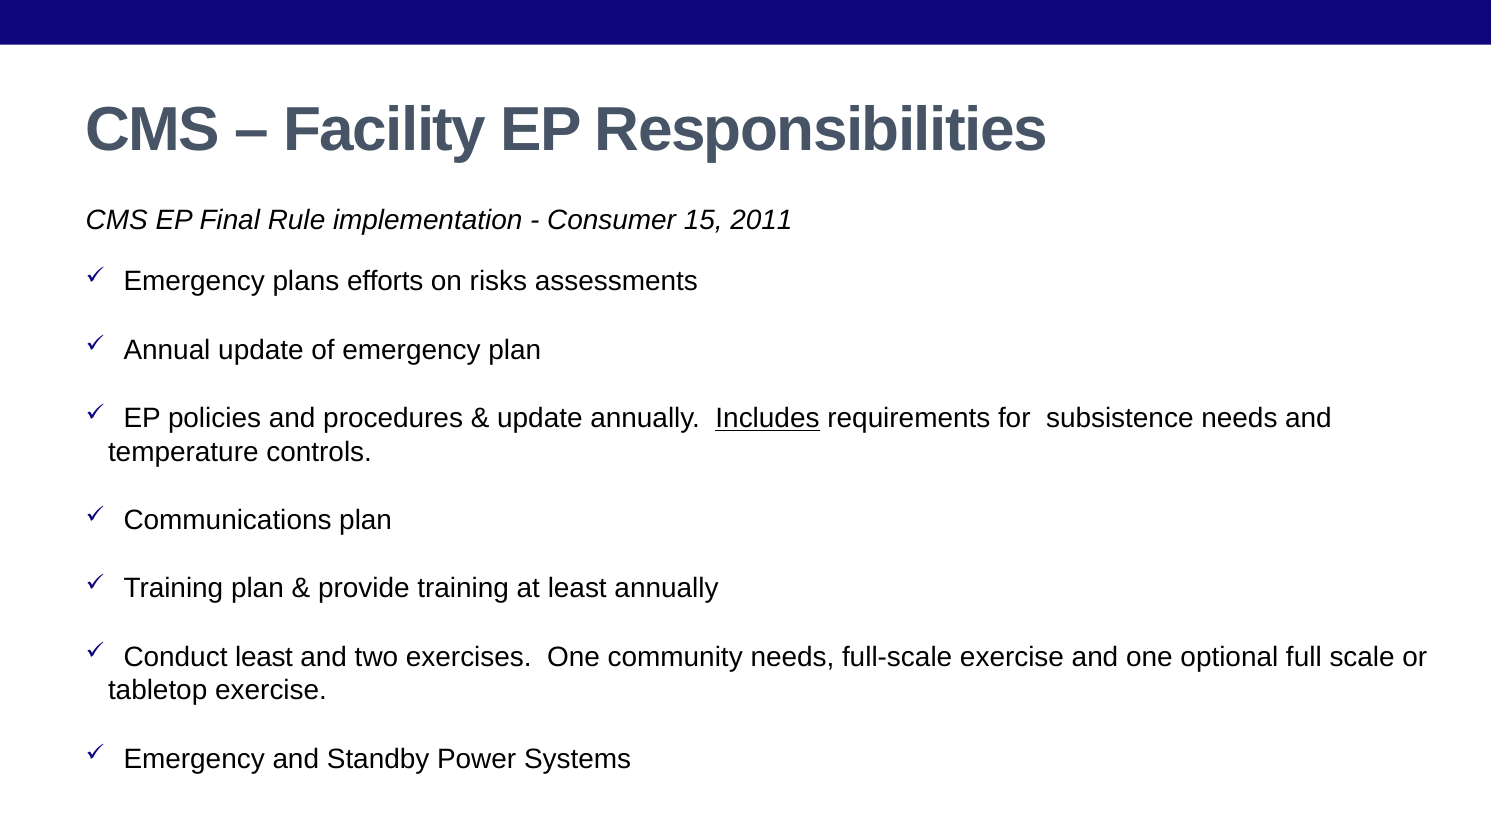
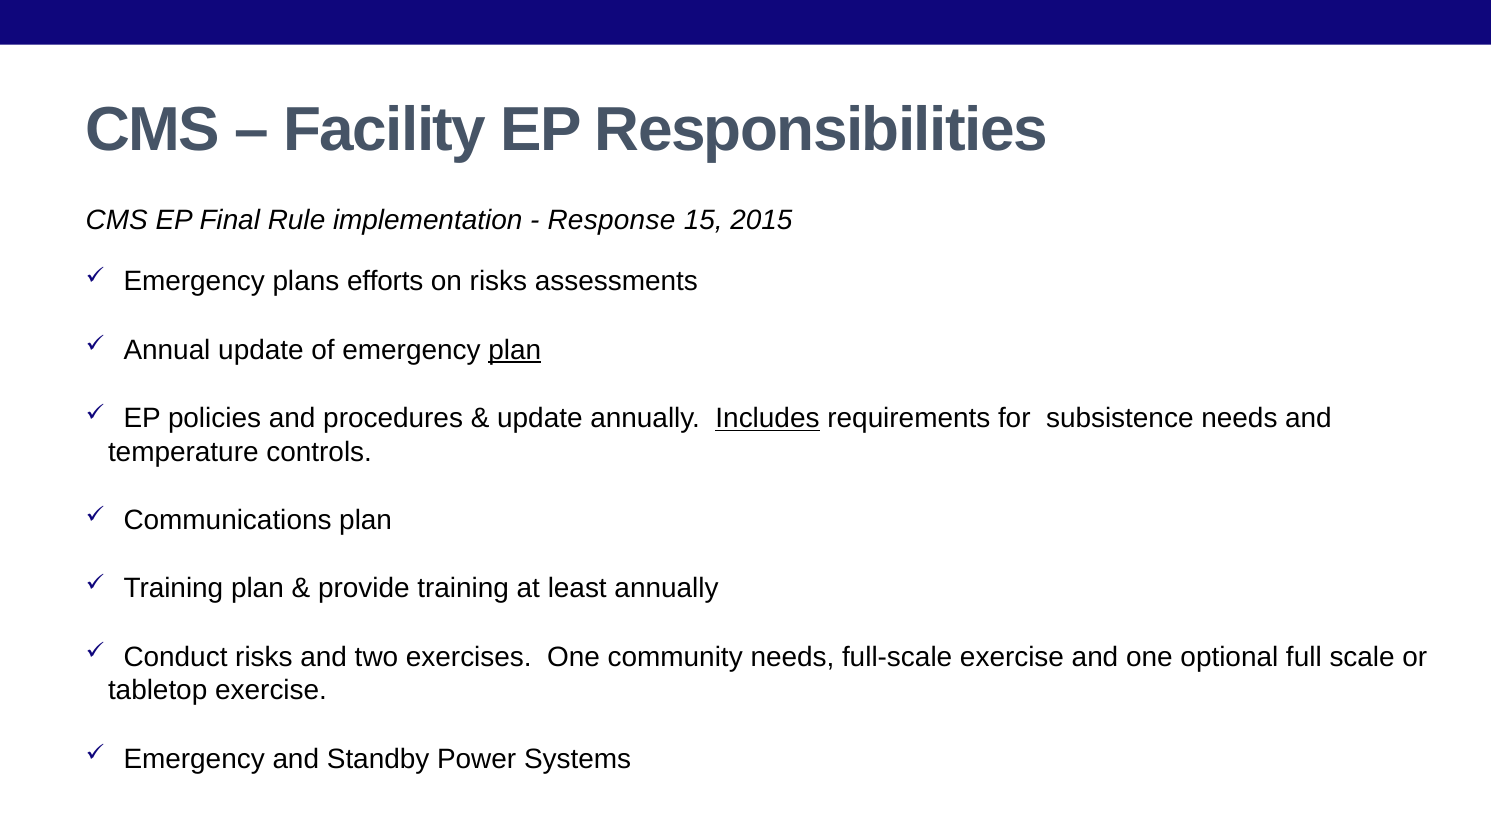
Consumer: Consumer -> Response (611, 220)
2011: 2011 -> 2015 (761, 220)
plan underline: none -> present (515, 350)
Conduct least: least -> risks (264, 657)
